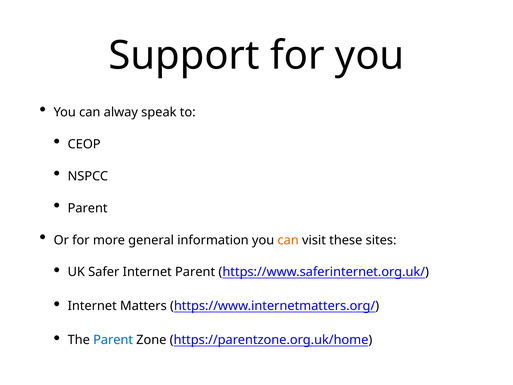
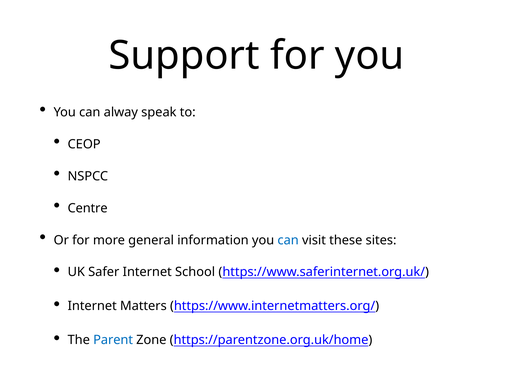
Parent: Parent -> Centre (88, 208)
can colour: orange -> blue (288, 240)
Internet Parent: Parent -> School (195, 272)
